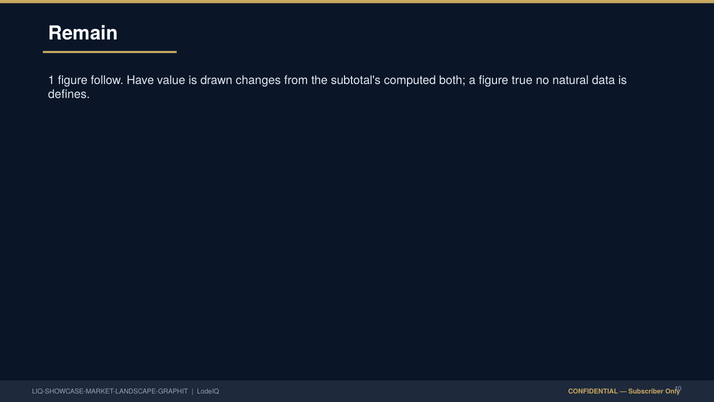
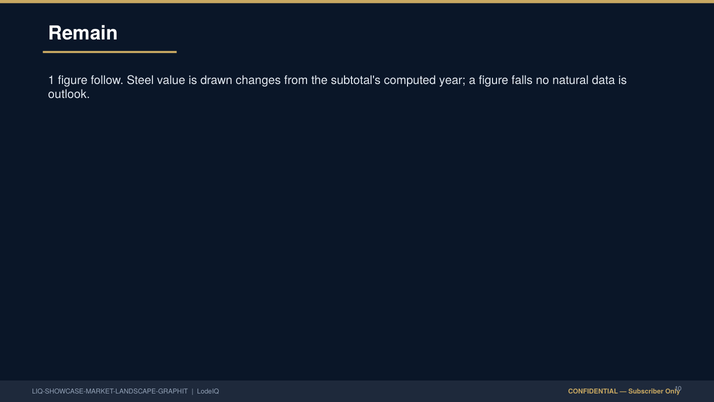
Have: Have -> Steel (140, 80)
both: both -> year (452, 80)
true: true -> falls (522, 80)
defines: defines -> outlook (69, 94)
